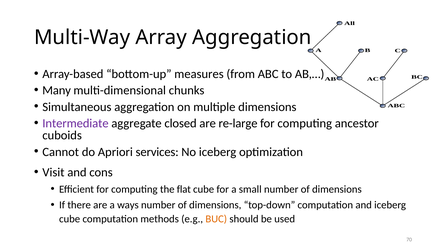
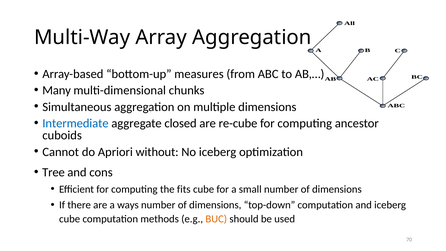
Intermediate colour: purple -> blue (75, 123)
re-large: re-large -> re-cube (238, 123)
services: services -> without (157, 152)
Visit: Visit -> Tree (53, 172)
flat: flat -> fits (184, 189)
